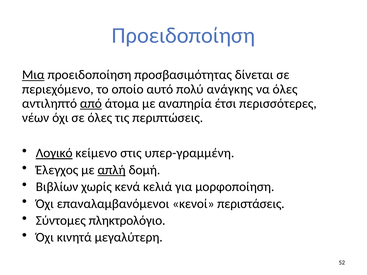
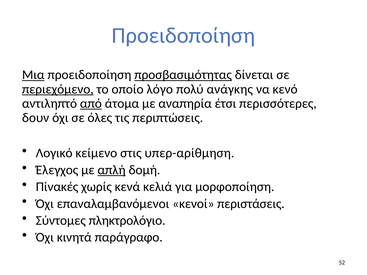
προσβασιμότητας underline: none -> present (183, 75)
περιεχόμενο underline: none -> present (58, 89)
αυτό: αυτό -> λόγο (160, 89)
να όλες: όλες -> κενό (285, 89)
νέων: νέων -> δουν (36, 118)
Λογικό underline: present -> none (54, 153)
υπερ-γραμμένη: υπερ-γραμμένη -> υπερ-αρίθμηση (189, 153)
Βιβλίων: Βιβλίων -> Πίνακές (57, 187)
μεγαλύτερη: μεγαλύτερη -> παράγραφο (129, 238)
